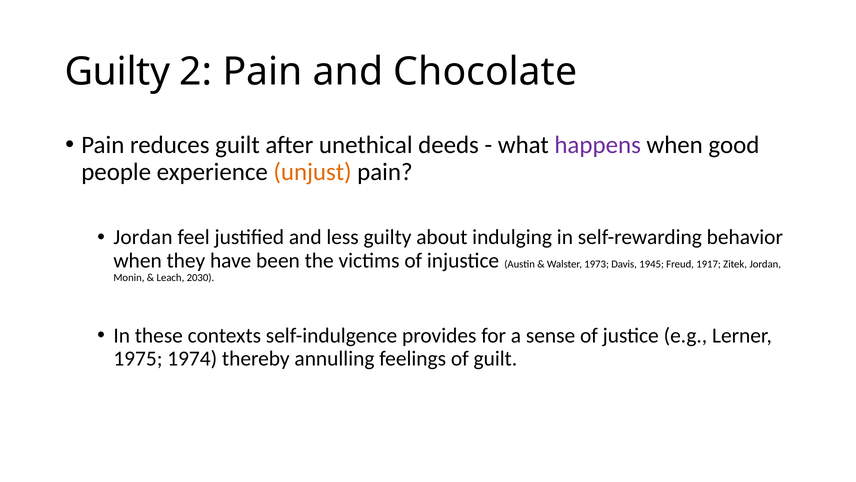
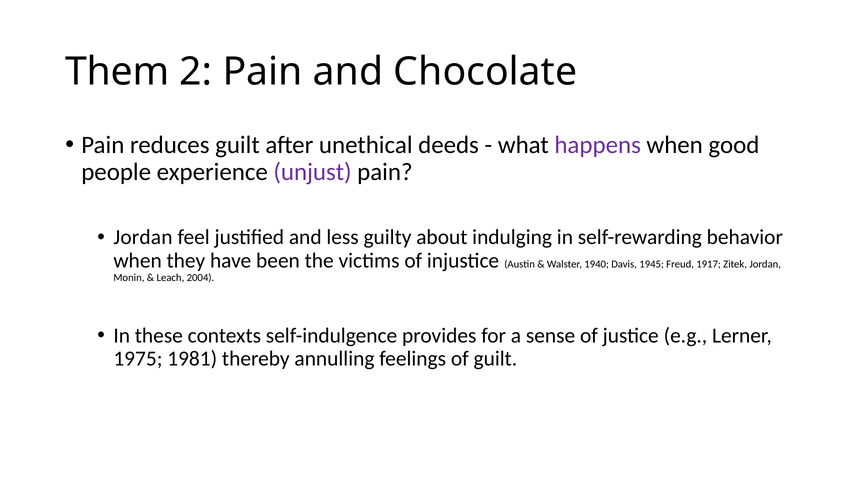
Guilty: Guilty -> Them (117, 72)
unjust colour: orange -> purple (313, 172)
1973: 1973 -> 1940 (597, 264)
2030: 2030 -> 2004 (200, 278)
1974: 1974 -> 1981 (192, 358)
